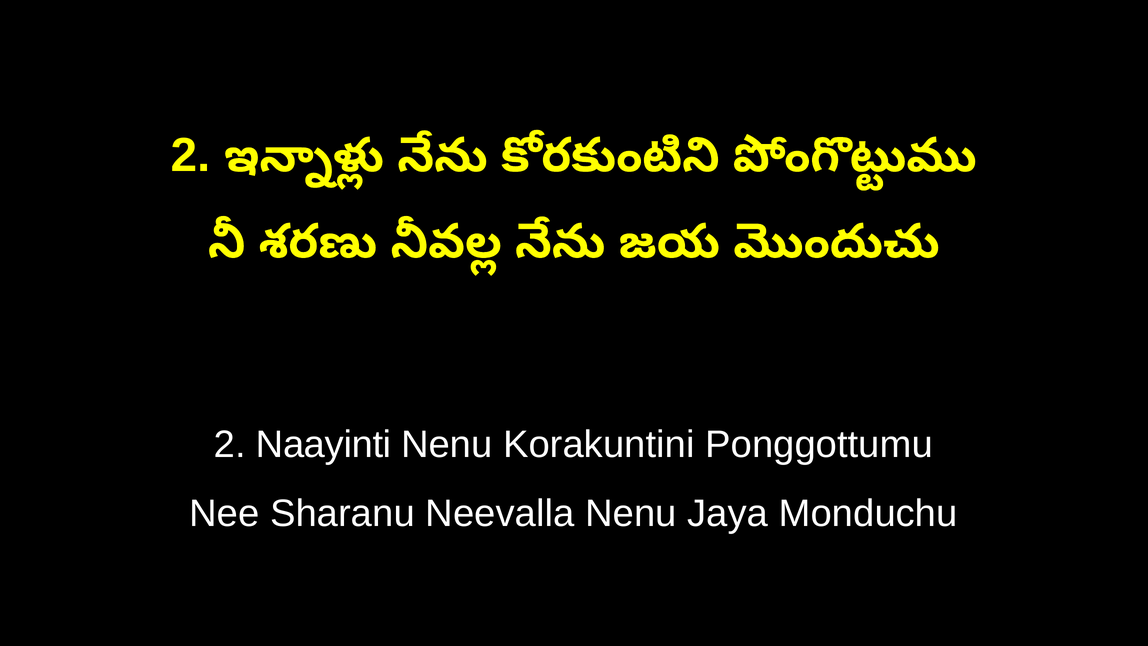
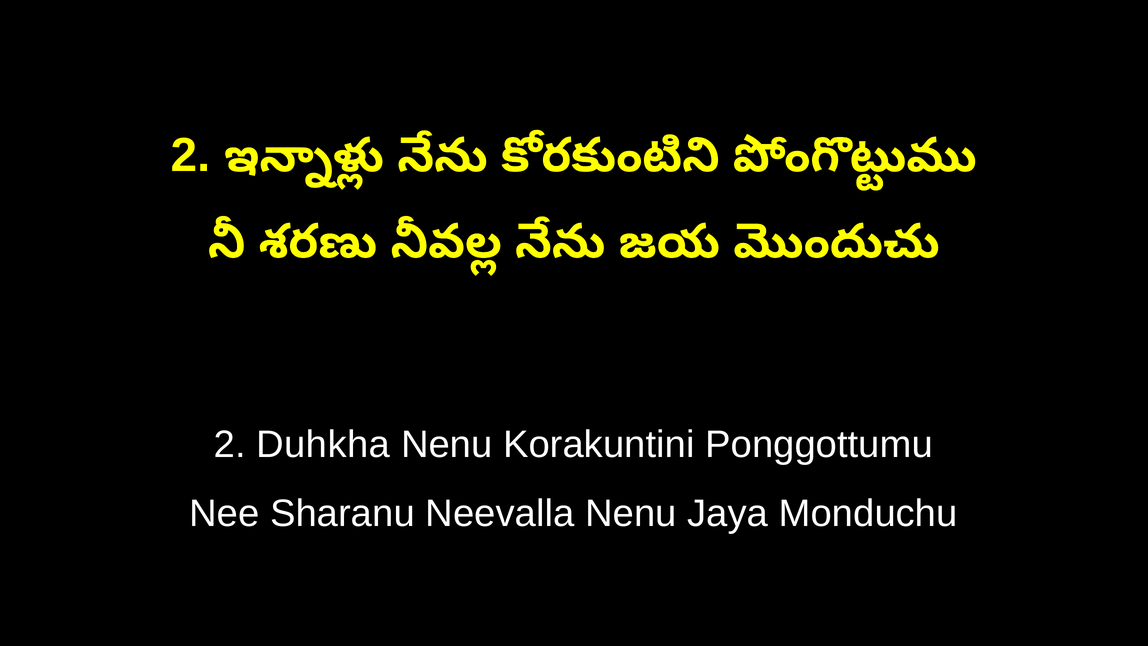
Naayinti: Naayinti -> Duhkha (323, 445)
